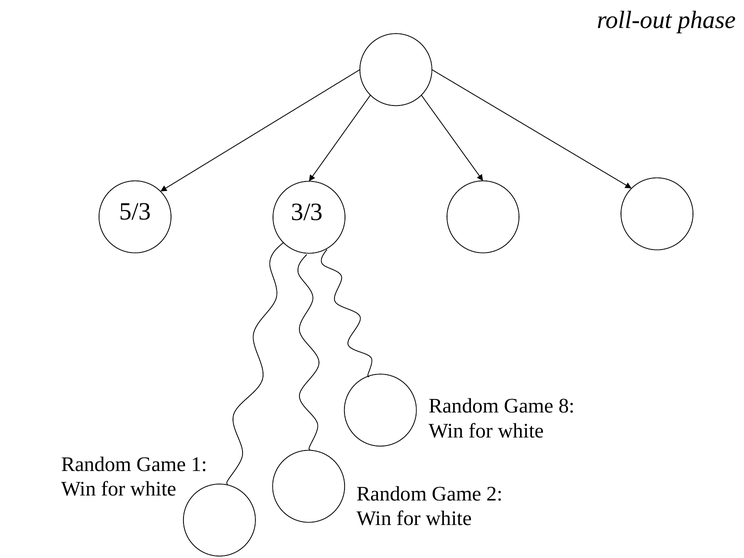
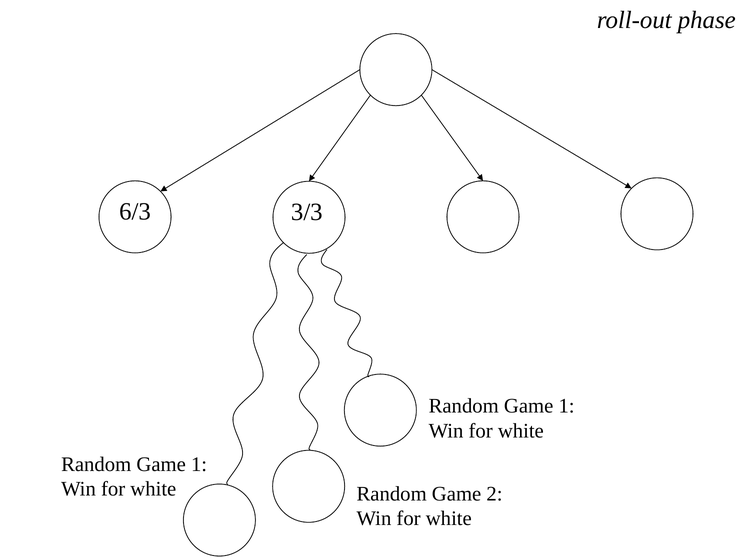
5/3: 5/3 -> 6/3 (135, 212)
8: 8 -> 1 (567, 406)
